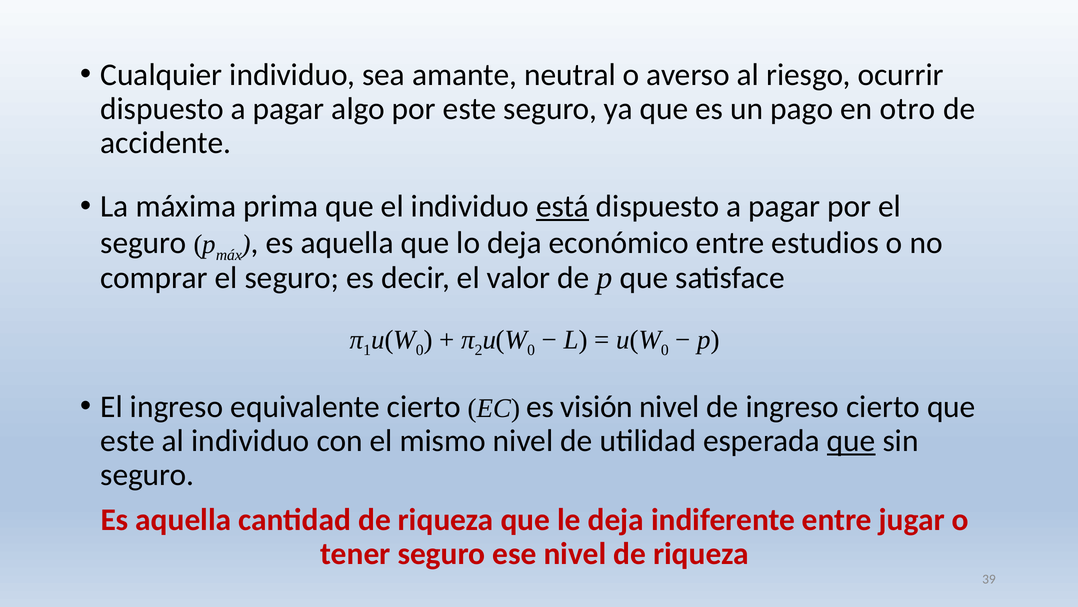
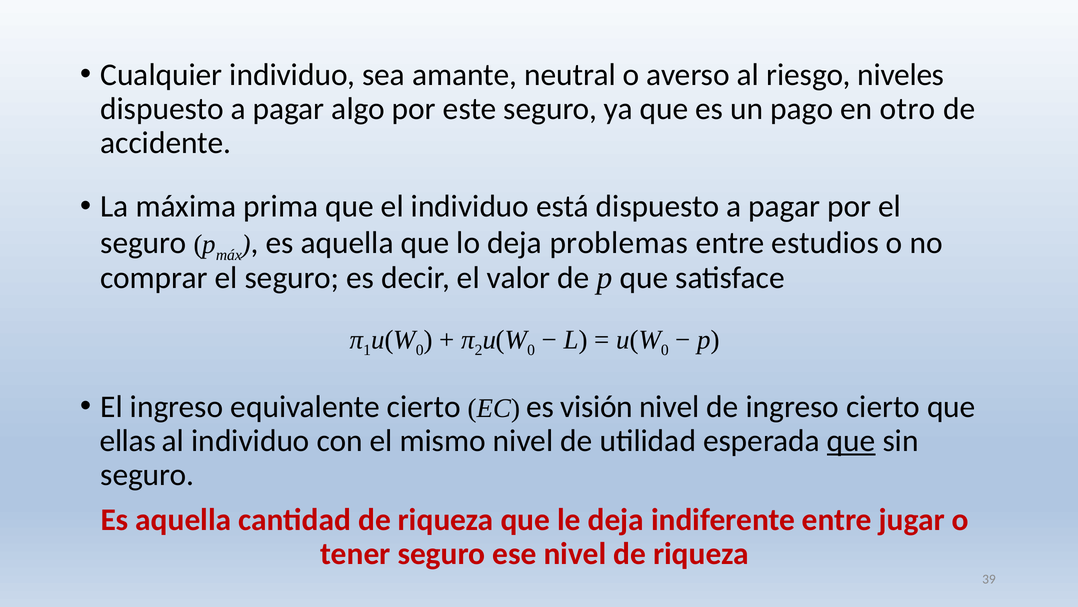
ocurrir: ocurrir -> niveles (901, 75)
está underline: present -> none (563, 206)
económico: económico -> problemas (619, 243)
este: este -> ellas (128, 440)
